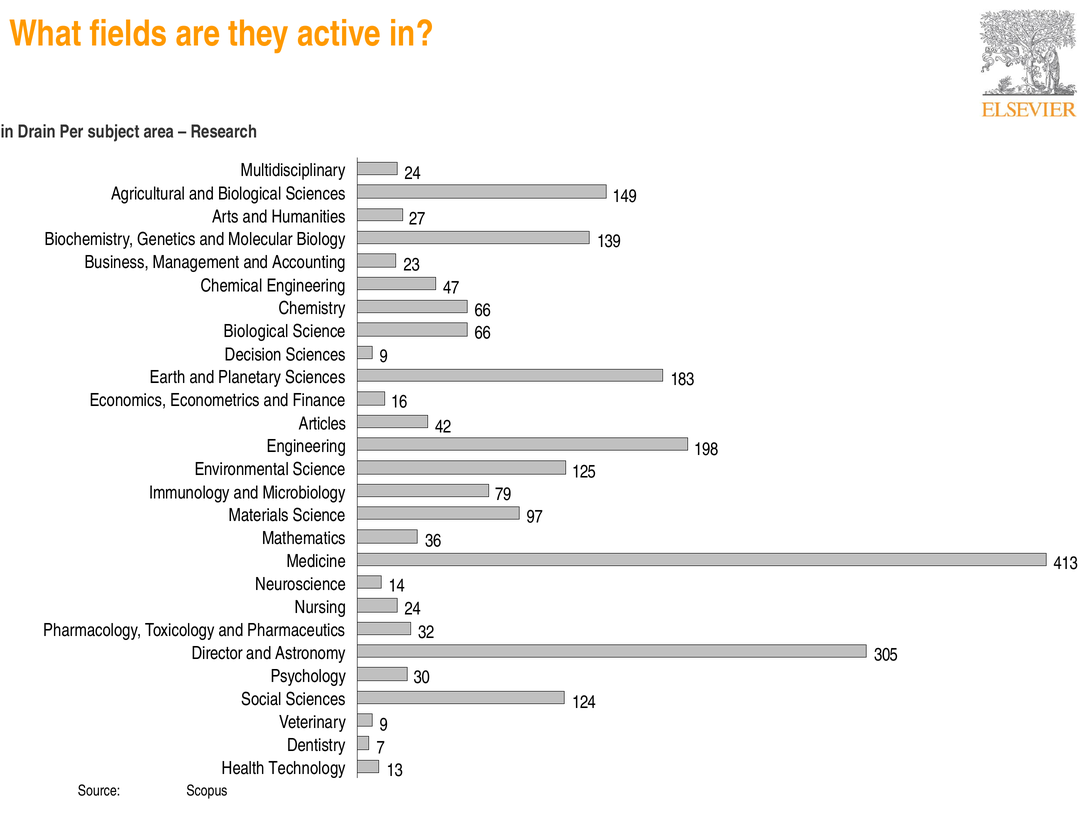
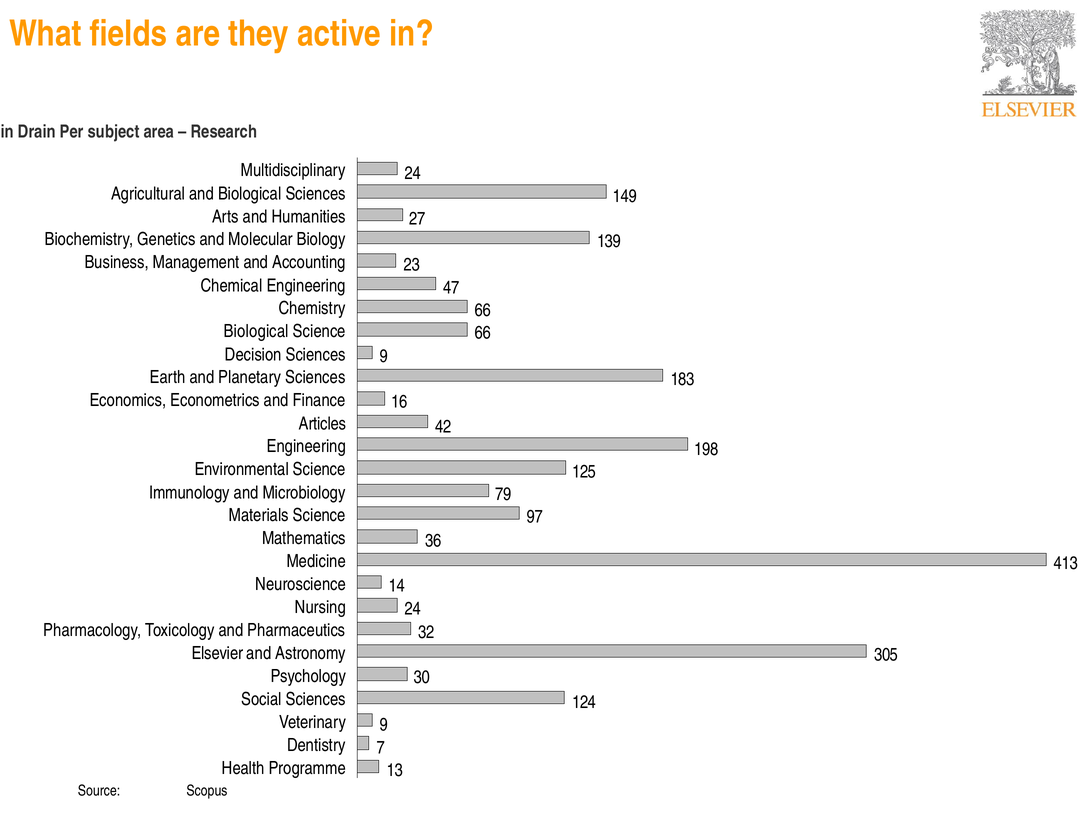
Director: Director -> Elsevier (217, 653)
Technology: Technology -> Programme (307, 769)
